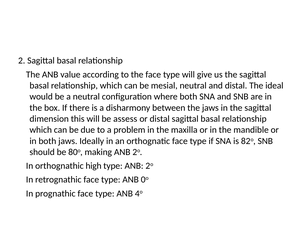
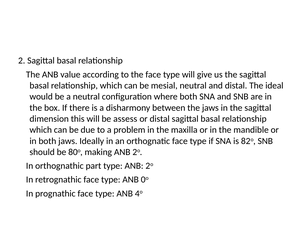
high: high -> part (93, 166)
